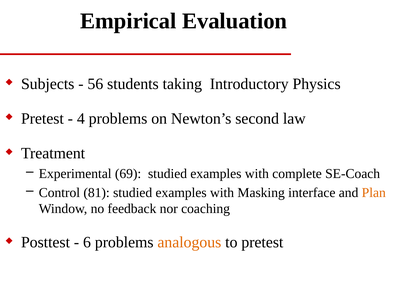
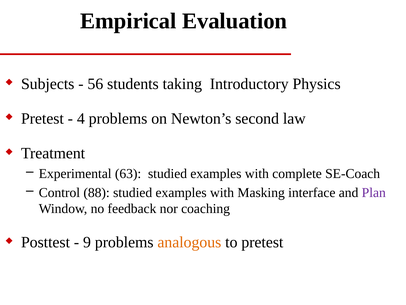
69: 69 -> 63 (128, 173)
81: 81 -> 88 (97, 192)
Plan colour: orange -> purple (374, 192)
6: 6 -> 9 (87, 242)
